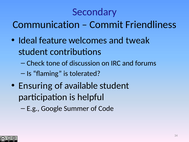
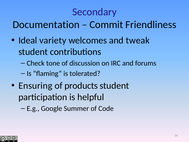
Communication: Communication -> Documentation (46, 25)
feature: feature -> variety (53, 40)
available: available -> products (81, 86)
